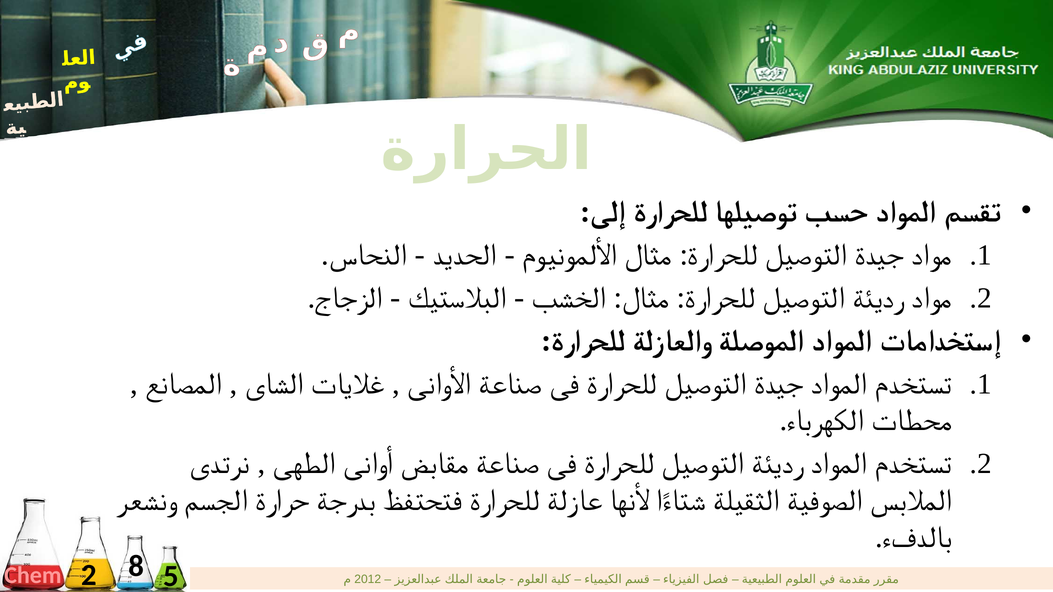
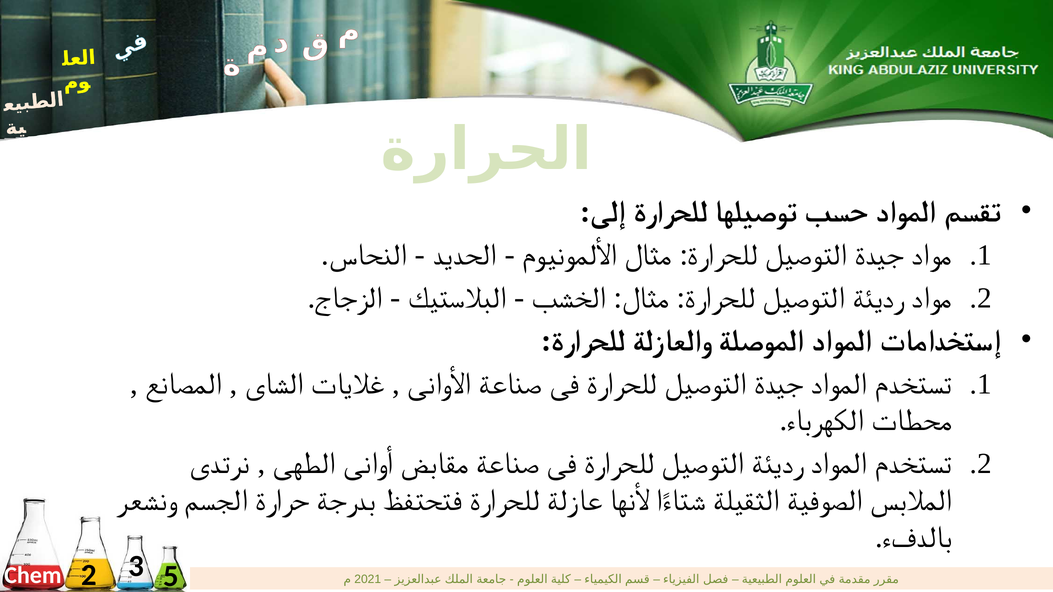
8: 8 -> 3 (136, 567)
Chem colour: pink -> white (33, 576)
2012: 2012 -> 2021 (368, 579)
